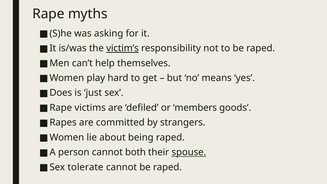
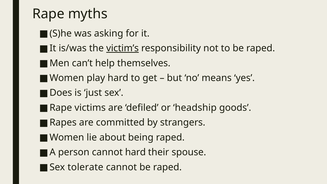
members: members -> headship (195, 108)
cannot both: both -> hard (135, 152)
spouse underline: present -> none (189, 152)
